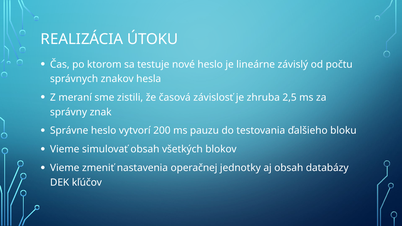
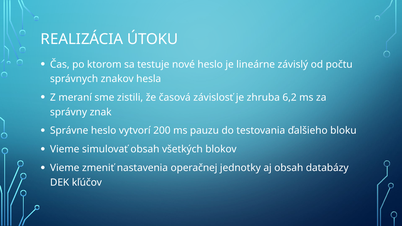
2,5: 2,5 -> 6,2 (290, 98)
